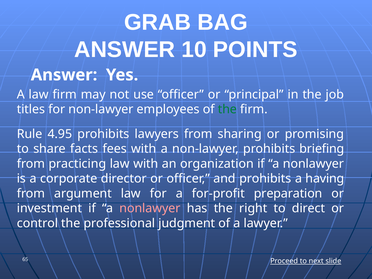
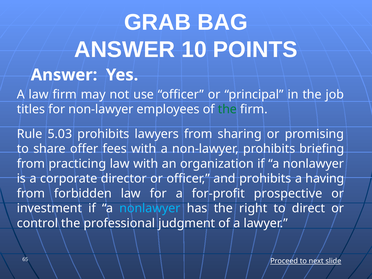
4.95: 4.95 -> 5.03 (60, 134)
facts: facts -> offer (84, 149)
argument: argument -> forbidden (83, 193)
preparation: preparation -> prospective (288, 193)
nonlawyer colour: pink -> light blue (150, 208)
